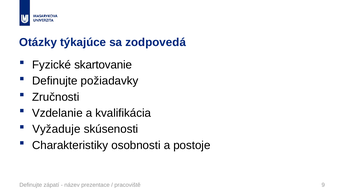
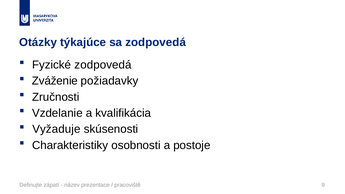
Fyzické skartovanie: skartovanie -> zodpovedá (103, 65)
Definujte: Definujte -> Zváženie (55, 81)
